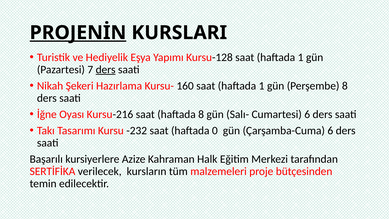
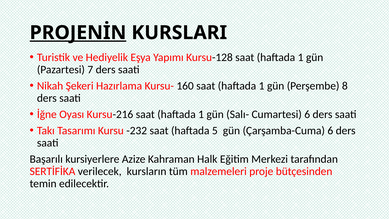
ders underline: present -> none (106, 69)
Kursu-216 saat haftada 8: 8 -> 1 (201, 114)
0: 0 -> 5 (215, 131)
